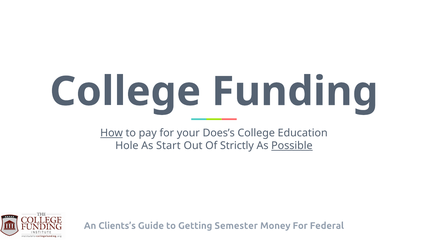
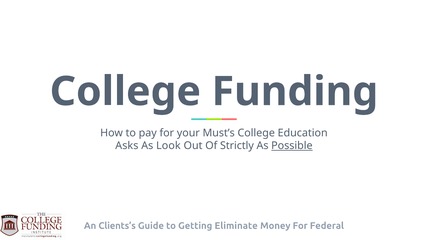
How underline: present -> none (112, 133)
Does’s: Does’s -> Must’s (219, 133)
Hole: Hole -> Asks (127, 146)
Start: Start -> Look (168, 146)
Semester: Semester -> Eliminate (236, 226)
